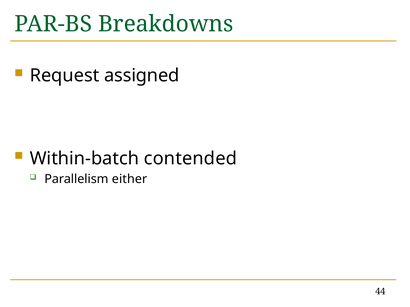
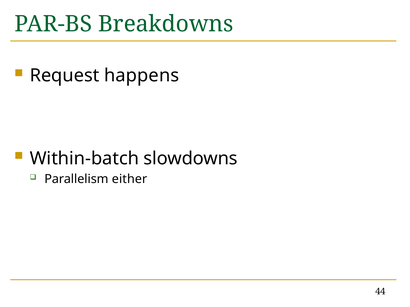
assigned: assigned -> happens (142, 76)
contended: contended -> slowdowns (191, 159)
